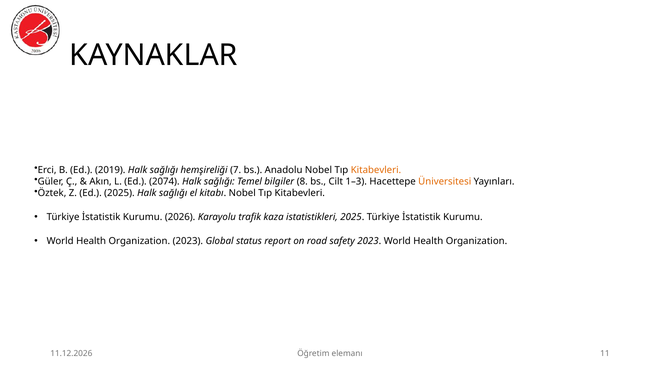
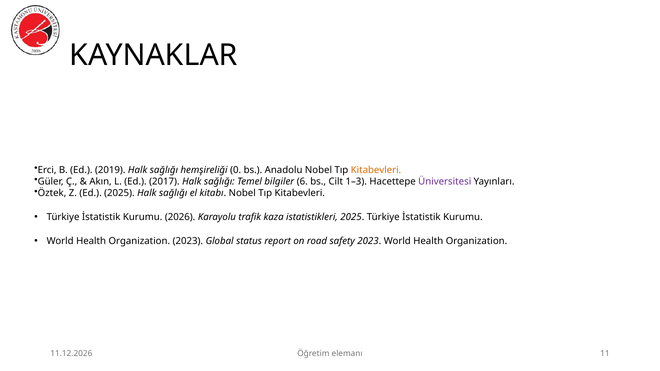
7: 7 -> 0 (236, 170)
2074: 2074 -> 2017 (164, 182)
8: 8 -> 6 (302, 182)
Üniversitesi colour: orange -> purple (445, 182)
